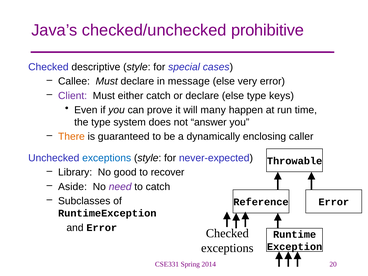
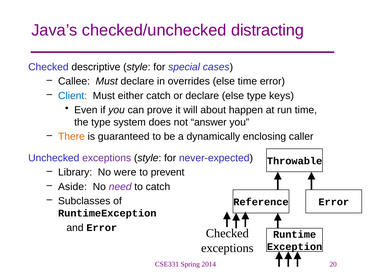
prohibitive: prohibitive -> distracting (268, 30)
message: message -> overrides (189, 81)
else very: very -> time (247, 81)
Client colour: purple -> blue (73, 96)
many: many -> about (213, 110)
exceptions colour: blue -> purple (107, 158)
good: good -> were (125, 172)
recover: recover -> prevent (168, 172)
